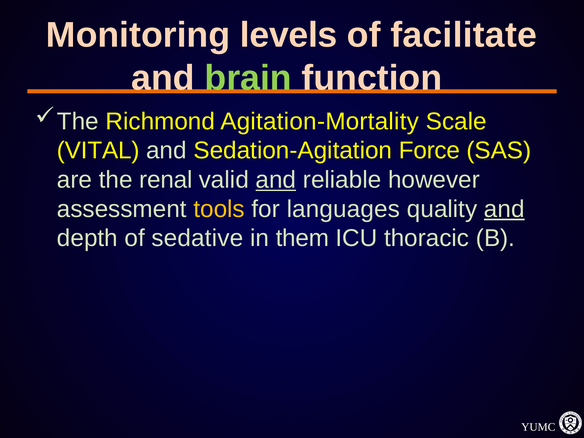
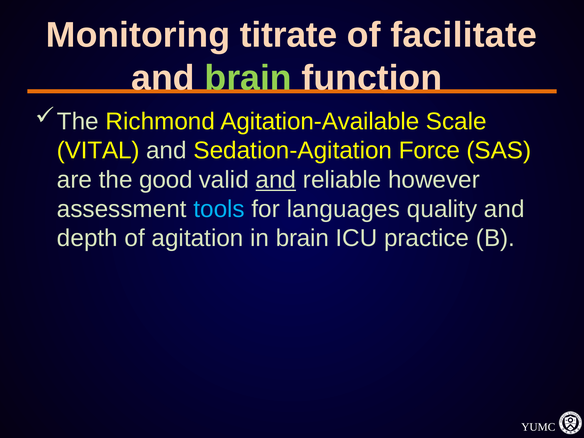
levels: levels -> titrate (289, 35)
Agitation-Mortality: Agitation-Mortality -> Agitation-Available (320, 121)
renal: renal -> good (166, 180)
tools colour: yellow -> light blue (219, 209)
and underline: present -> none (504, 209)
sedative: sedative -> agitation (198, 238)
in them: them -> brain (302, 238)
thoracic: thoracic -> practice (427, 238)
